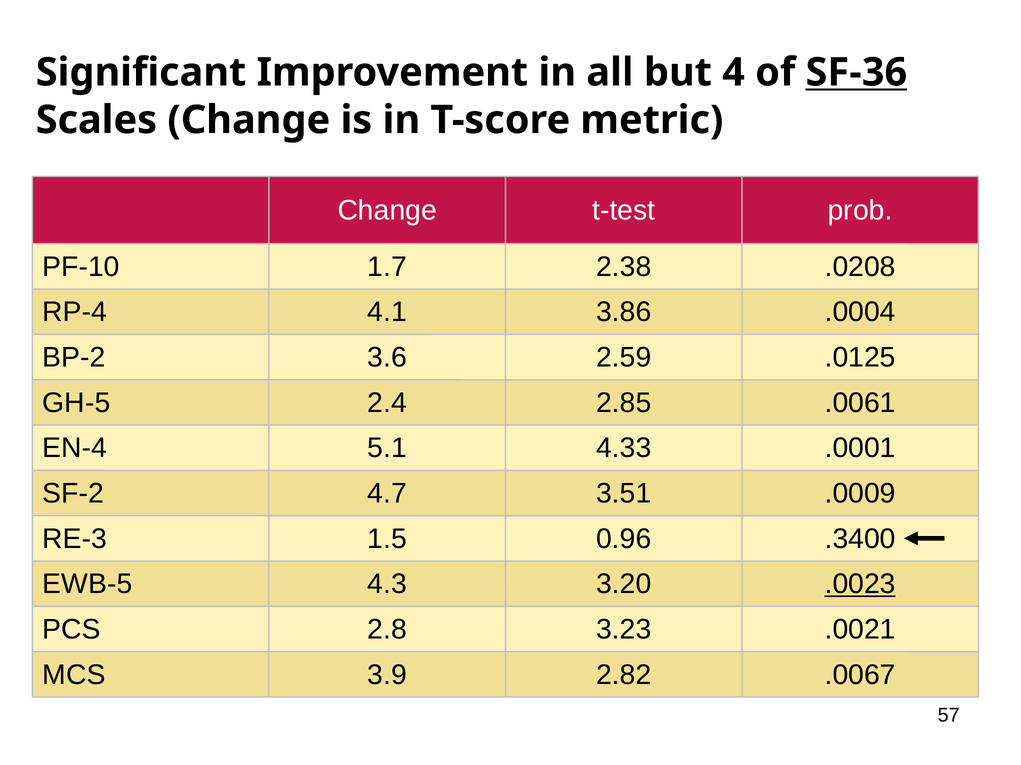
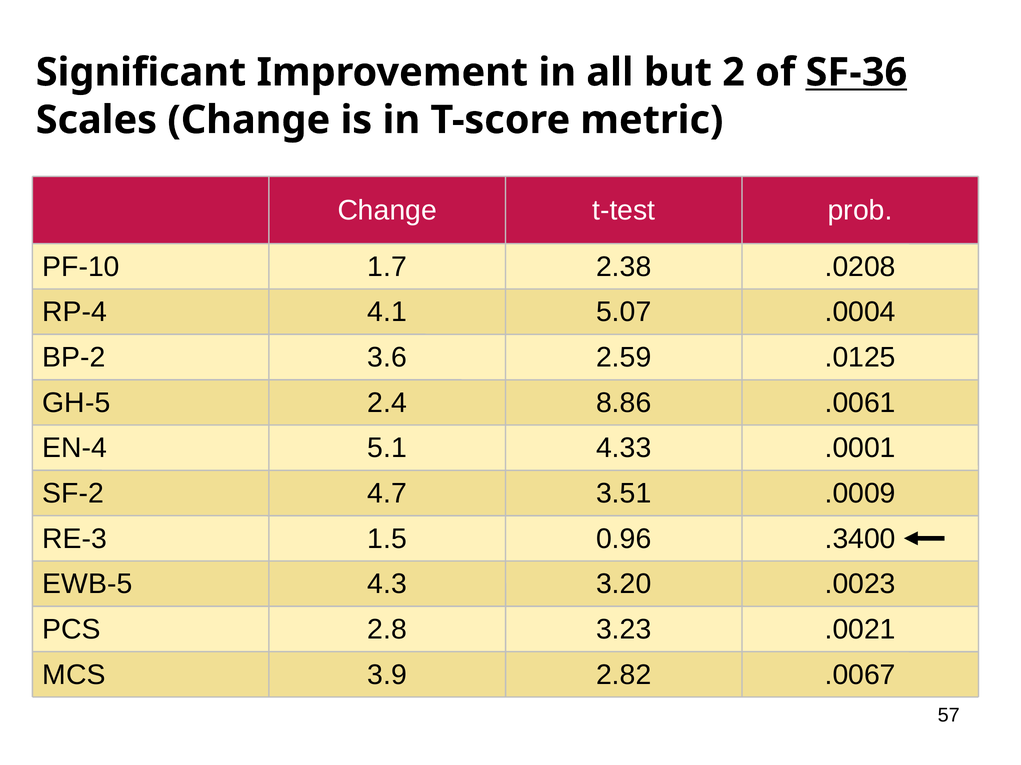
4: 4 -> 2 (734, 72)
3.86: 3.86 -> 5.07 (624, 312)
2.85: 2.85 -> 8.86 (624, 403)
.0023 underline: present -> none (860, 585)
